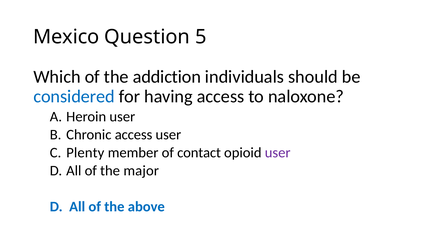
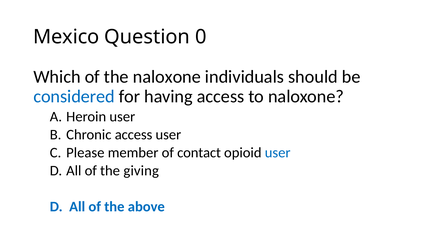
5: 5 -> 0 (201, 37)
the addiction: addiction -> naloxone (167, 77)
Plenty: Plenty -> Please (85, 153)
user colour: purple -> blue (278, 153)
major: major -> giving (141, 171)
